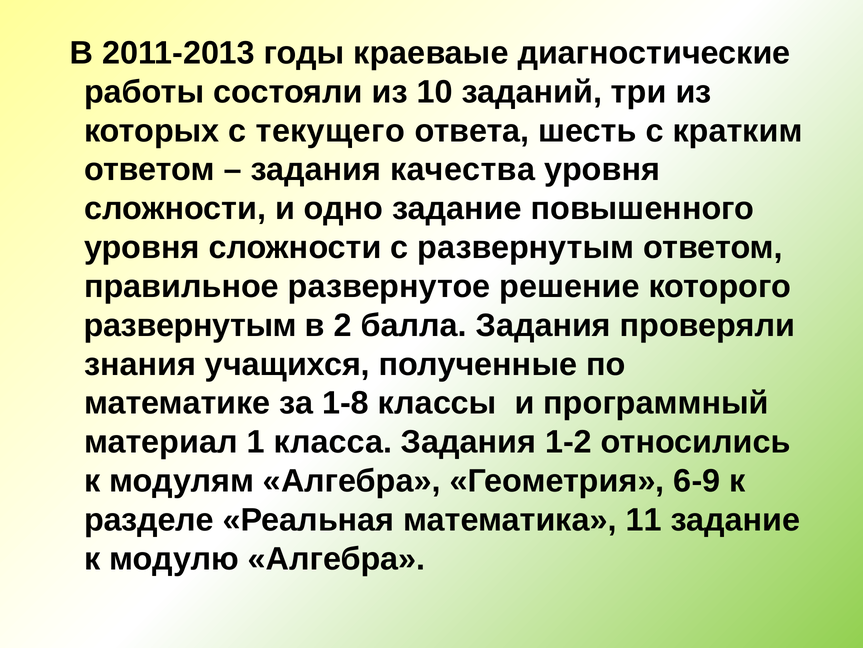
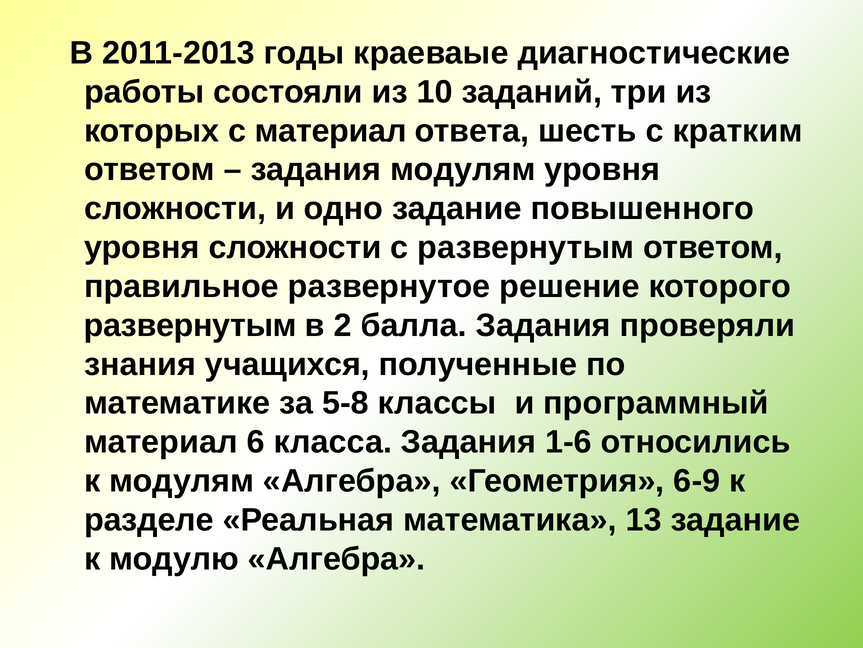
с текущего: текущего -> материал (331, 131)
задания качества: качества -> модулям (463, 170)
1-8: 1-8 -> 5-8 (345, 403)
1: 1 -> 6 (256, 442)
1-2: 1-2 -> 1-6 (568, 442)
11: 11 -> 13 (644, 519)
